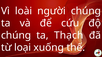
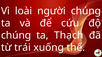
loại: loại -> trái (22, 48)
